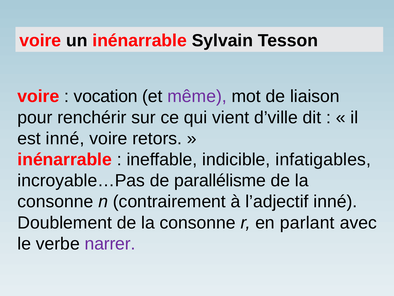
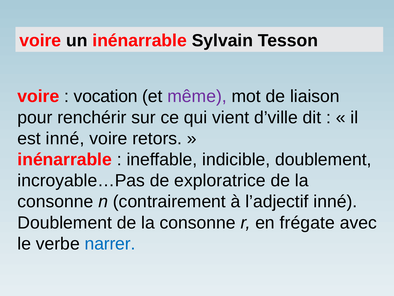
indicible infatigables: infatigables -> doublement (323, 159)
parallélisme: parallélisme -> exploratrice (220, 180)
parlant: parlant -> frégate (307, 222)
narrer colour: purple -> blue (110, 243)
